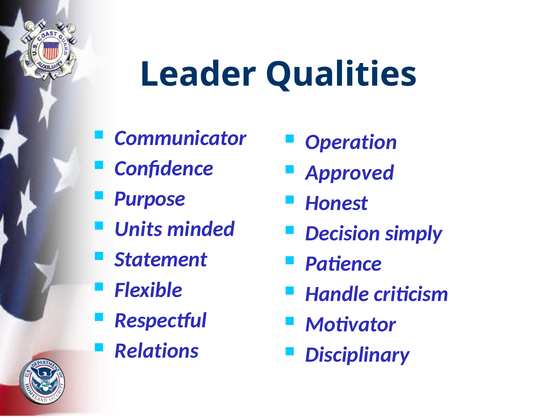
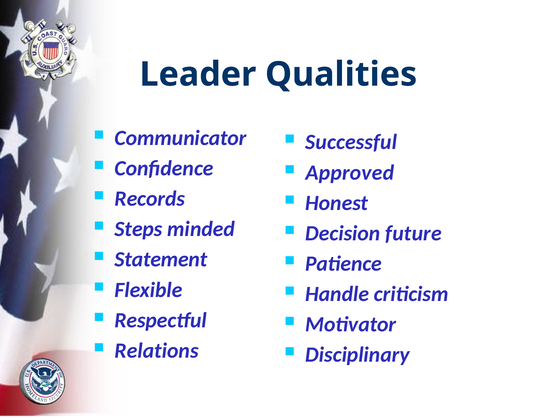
Operation: Operation -> Successful (351, 142)
Purpose: Purpose -> Records (150, 199)
Units: Units -> Steps (139, 229)
simply: simply -> future (414, 233)
